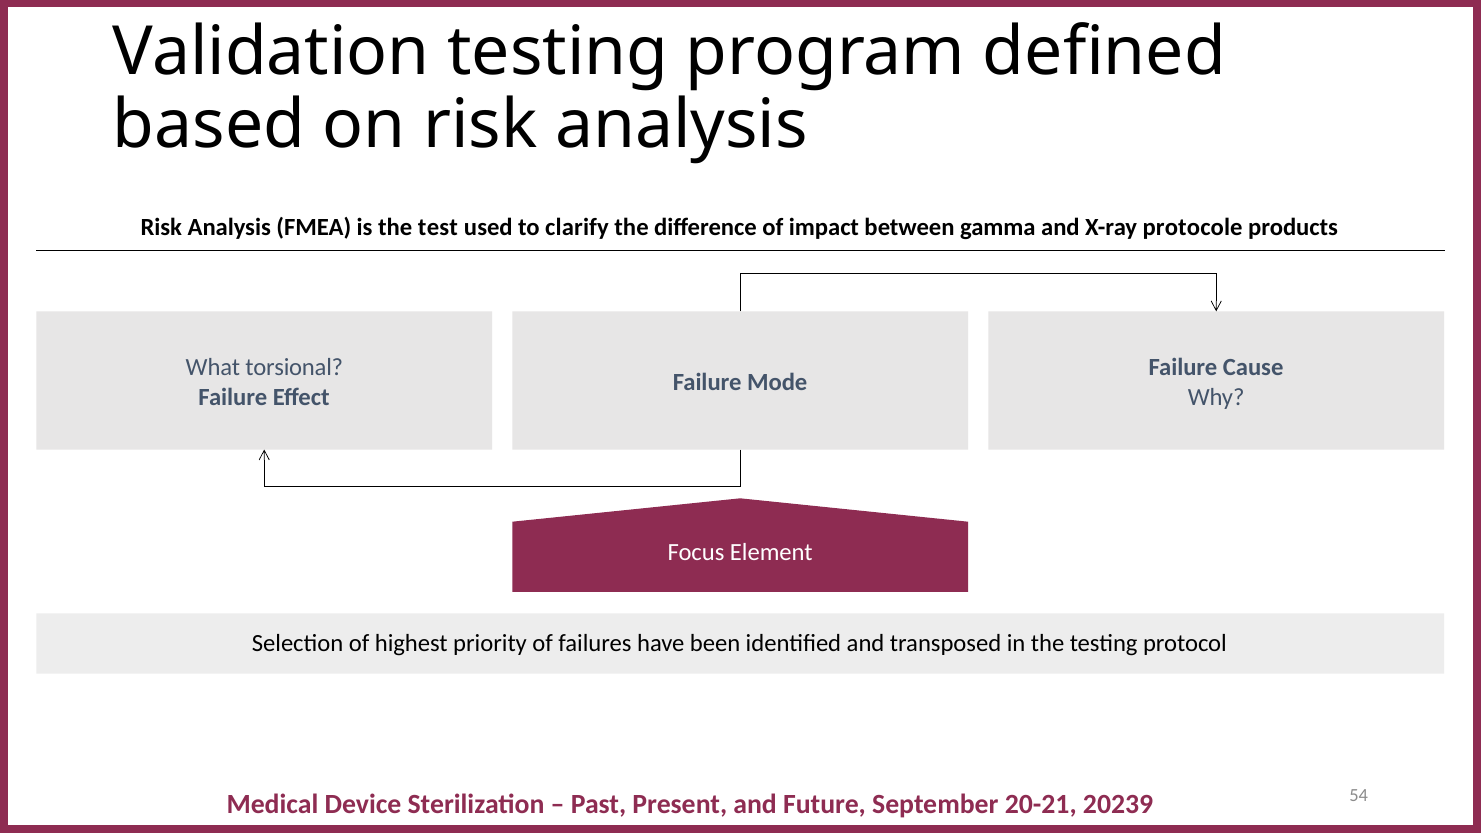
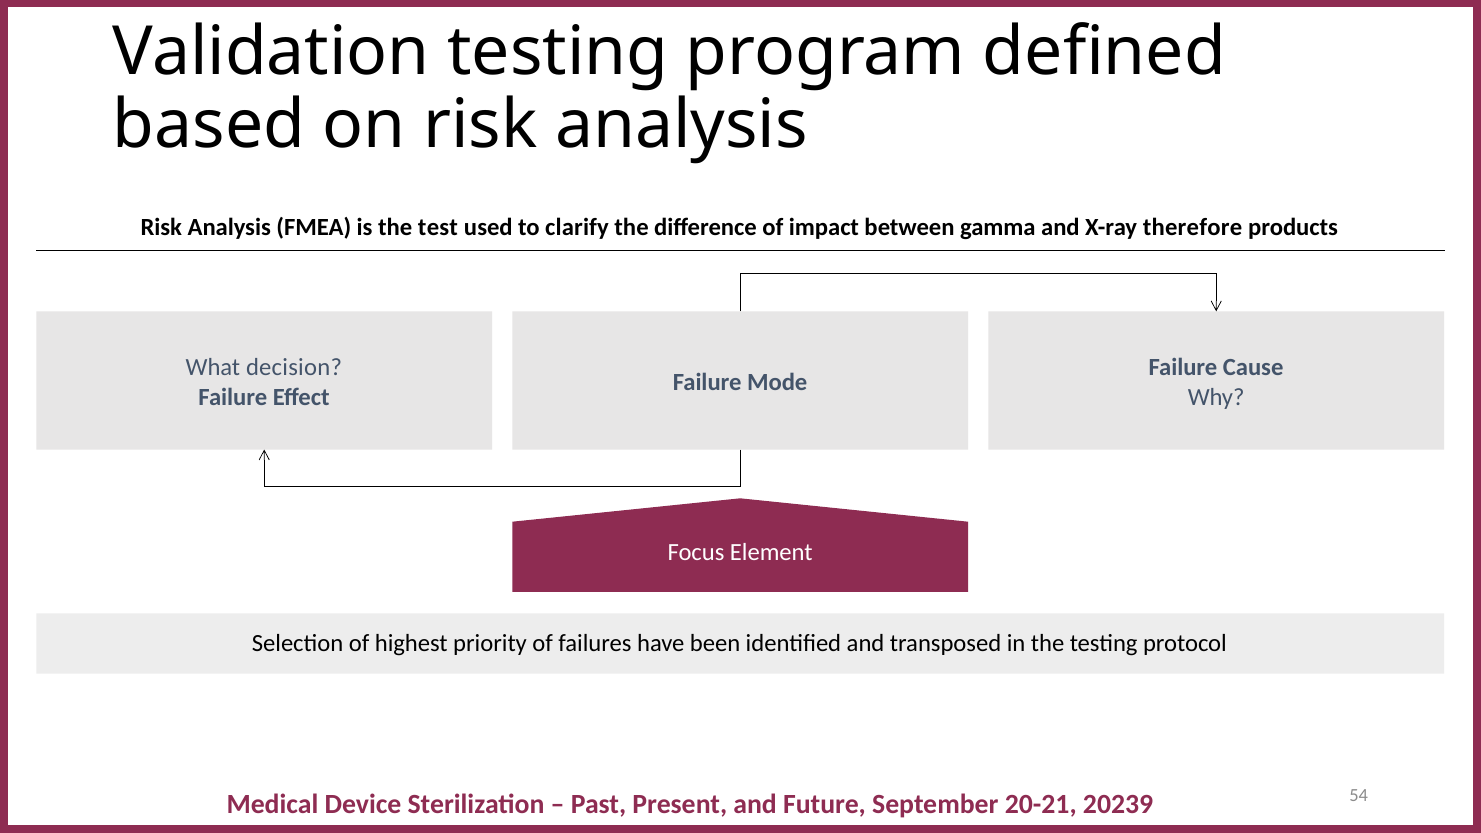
protocole: protocole -> therefore (1193, 228)
torsional: torsional -> decision (294, 367)
